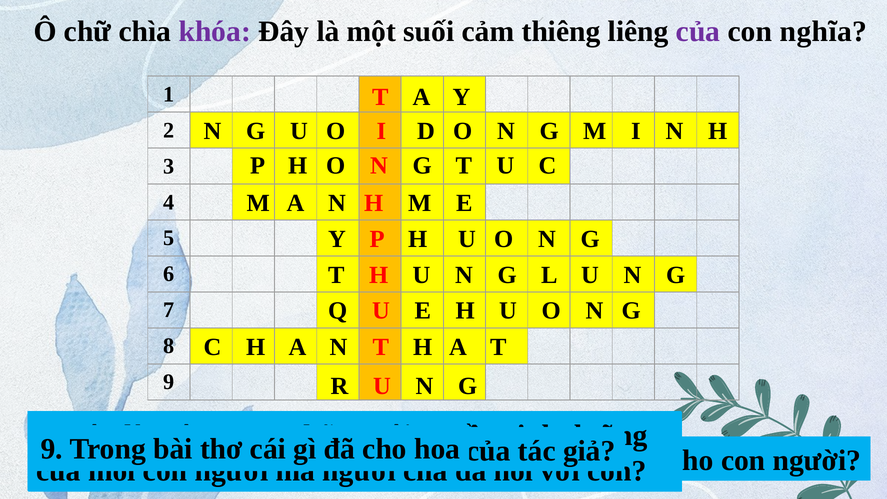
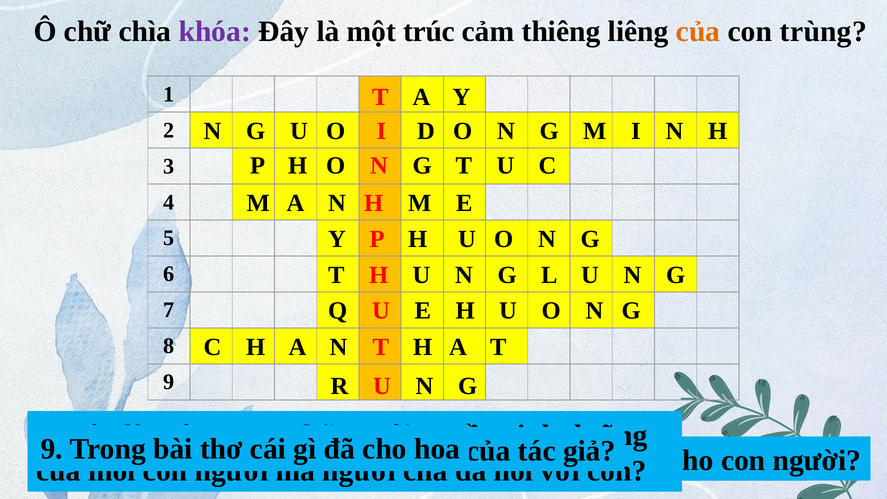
suối: suối -> trúc (429, 31)
của colour: purple -> orange (698, 31)
nghĩa: nghĩa -> trùng (823, 31)
